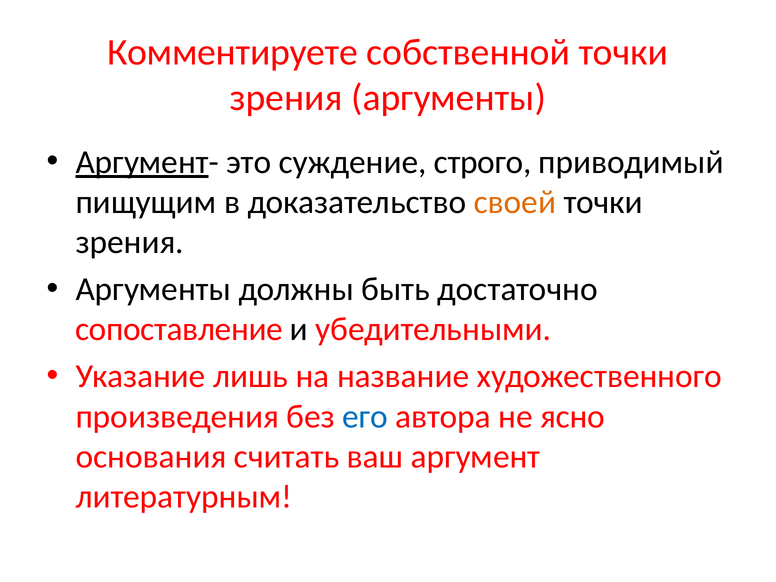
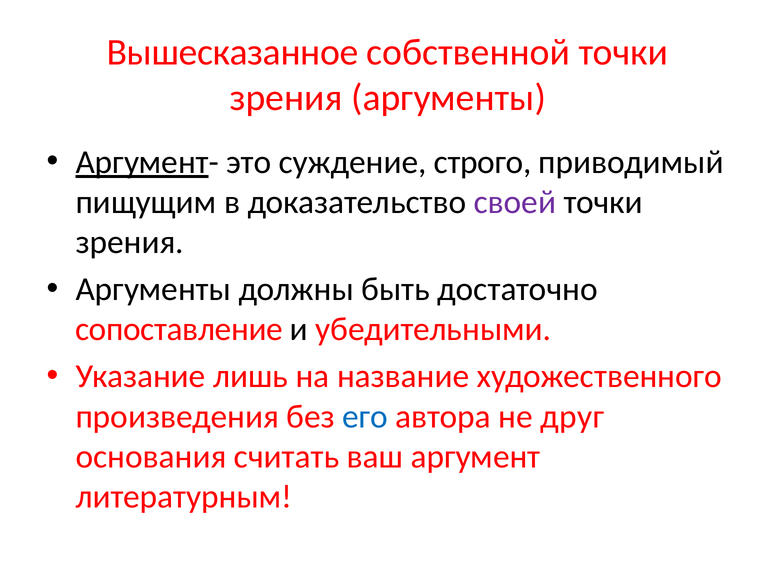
Комментируете: Комментируете -> Вышесказанное (233, 52)
своей colour: orange -> purple (515, 202)
ясно: ясно -> друг (572, 417)
